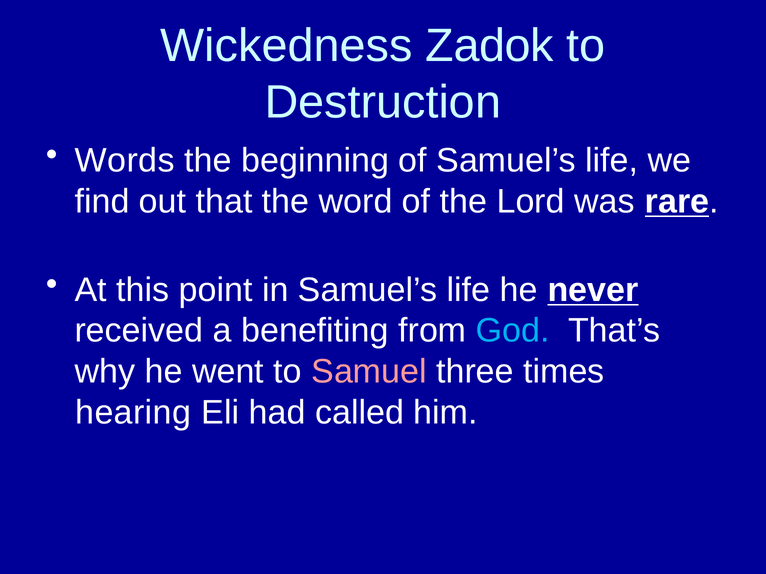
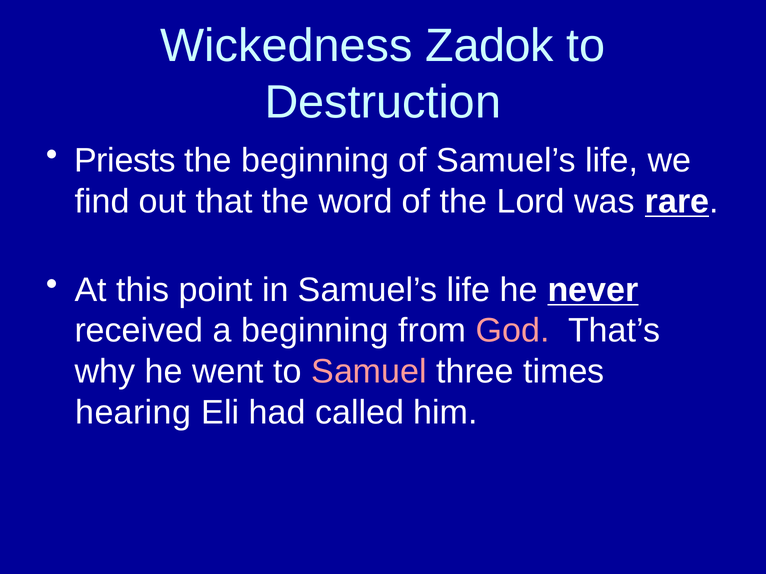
Words: Words -> Priests (125, 161)
a benefiting: benefiting -> beginning (315, 331)
God colour: light blue -> pink (513, 331)
